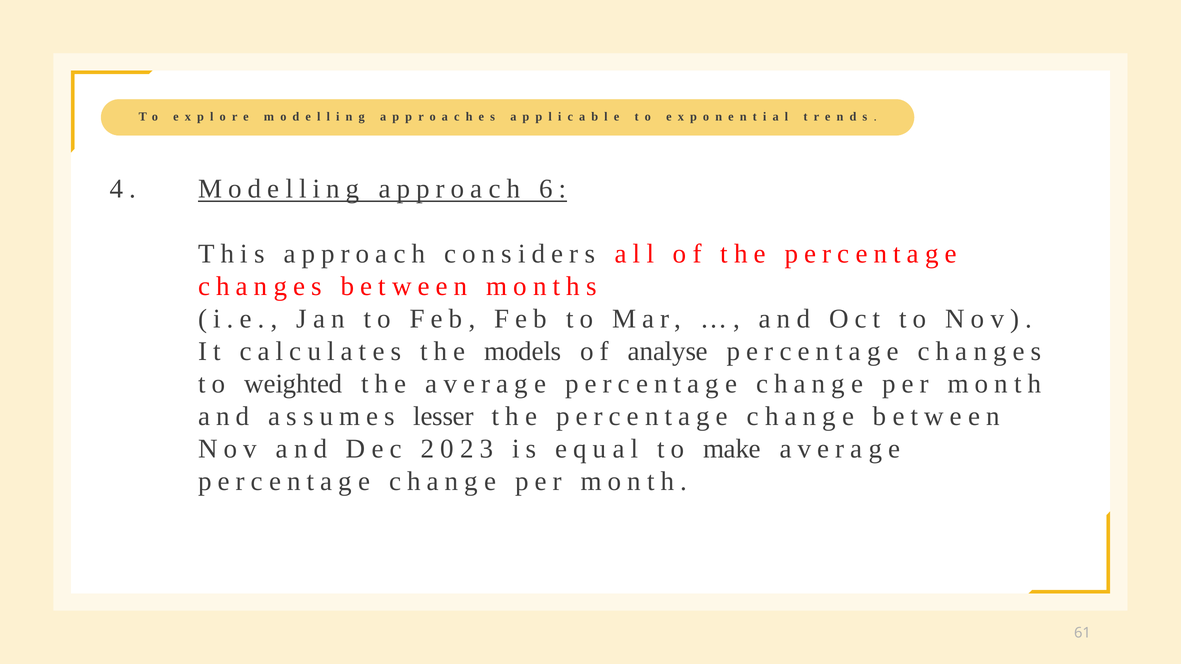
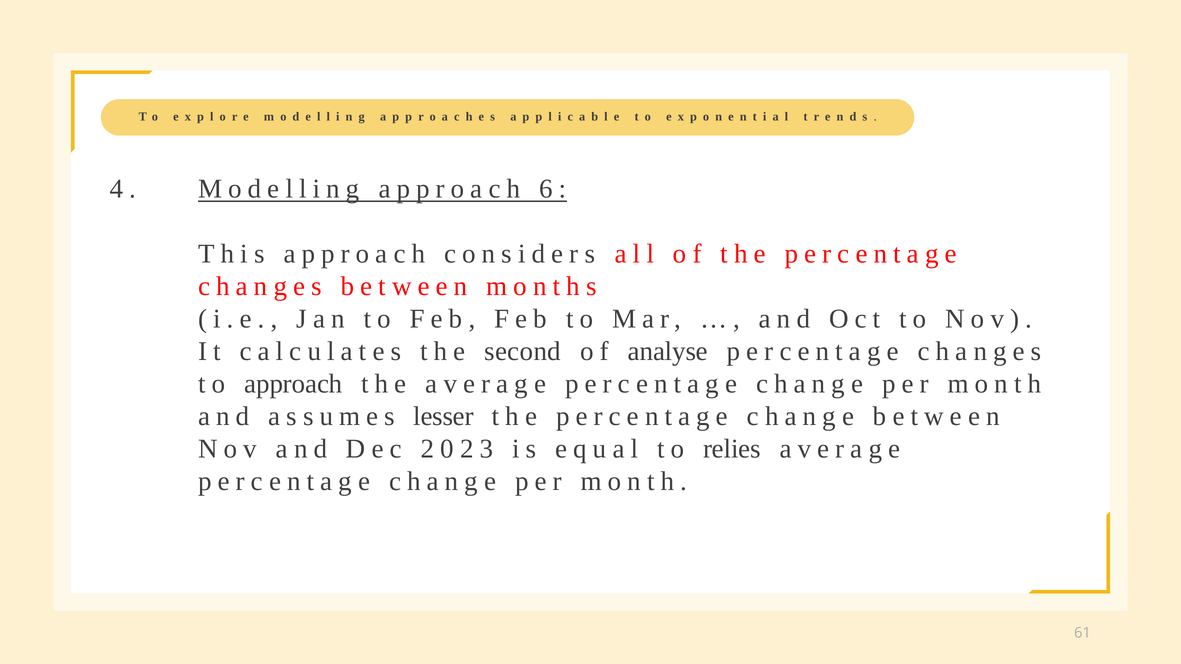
models: models -> second (523, 351)
to weighted: weighted -> approach (293, 384)
make: make -> relies (732, 449)
